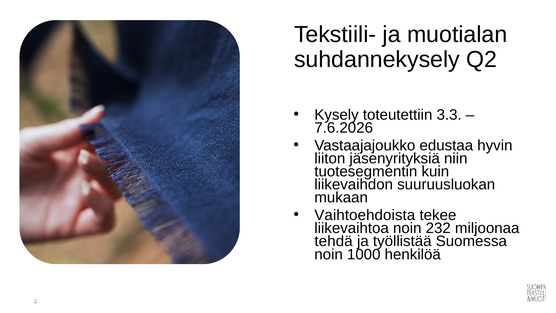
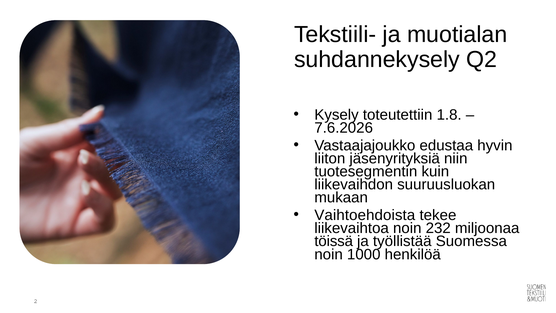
3.3: 3.3 -> 1.8 (449, 115)
tehdä: tehdä -> töissä (334, 241)
